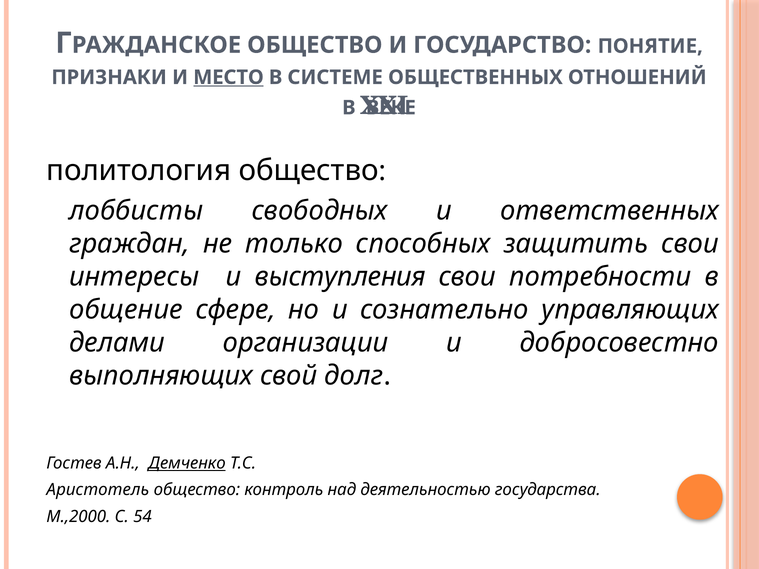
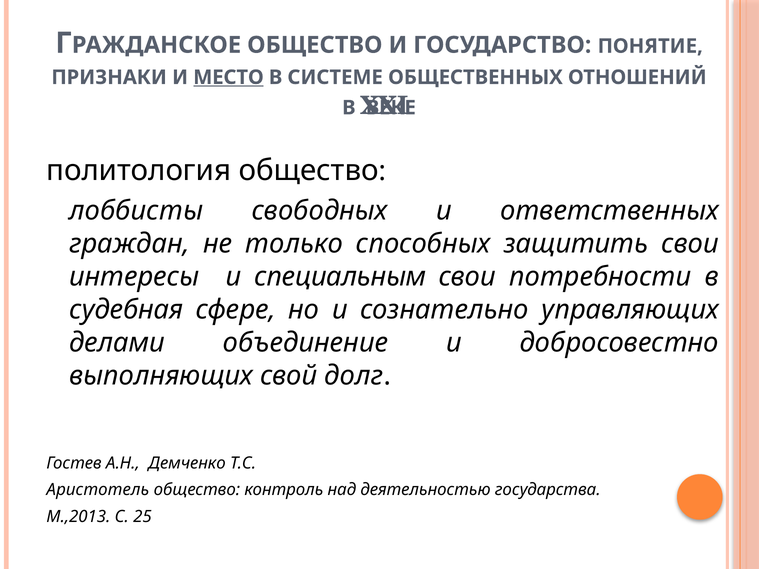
выступления: выступления -> специальным (340, 277)
общение: общение -> судебная (126, 310)
организации: организации -> объединение (306, 343)
Демченко underline: present -> none (187, 464)
М.,2000: М.,2000 -> М.,2013 (78, 517)
54: 54 -> 25 (142, 517)
